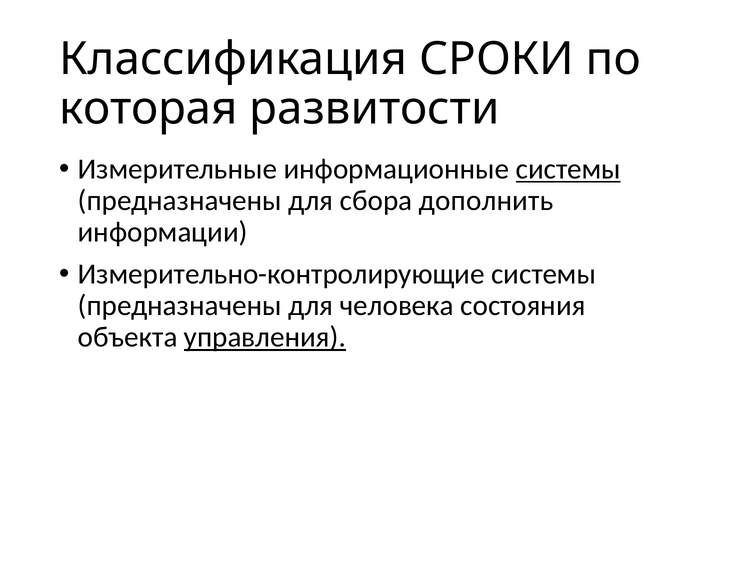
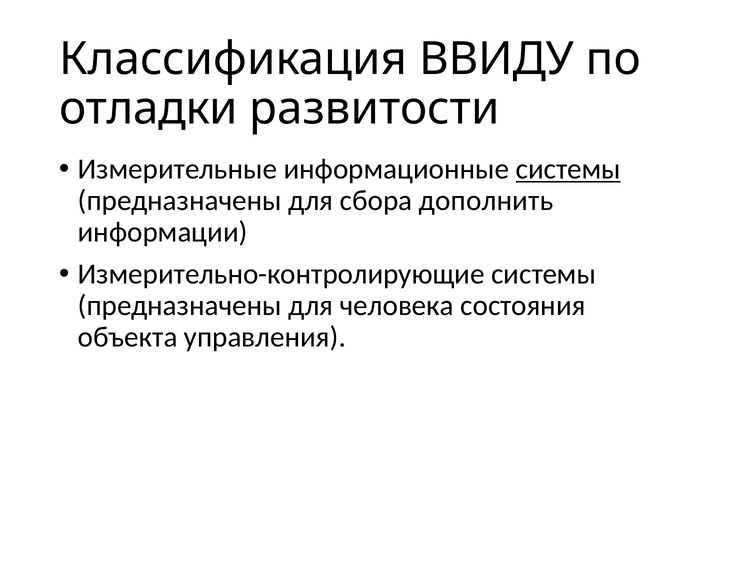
СРОКИ: СРОКИ -> ВВИДУ (497, 59)
которая: которая -> отладки (148, 109)
управления underline: present -> none (265, 337)
